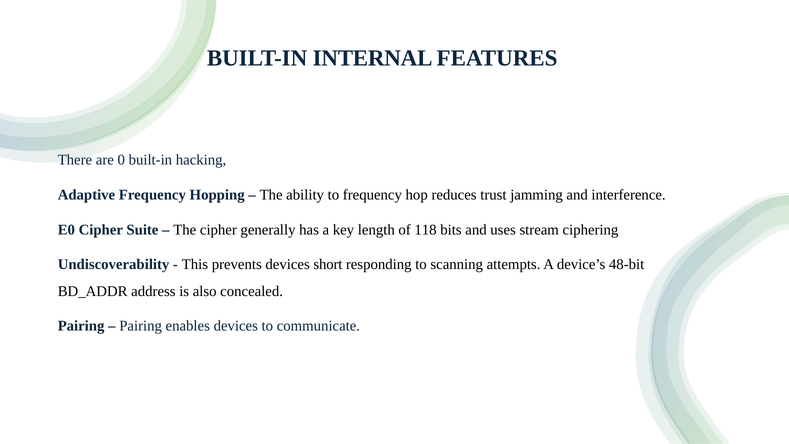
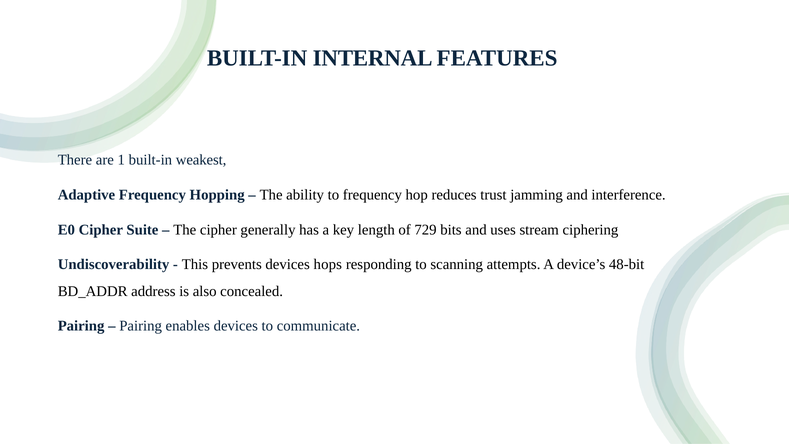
0: 0 -> 1 (121, 160)
hacking: hacking -> weakest (201, 160)
118: 118 -> 729 (425, 230)
short: short -> hops (328, 264)
